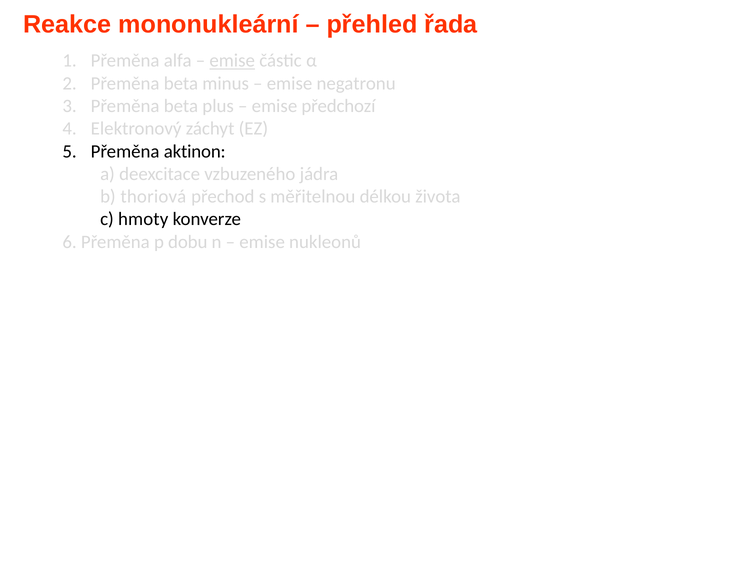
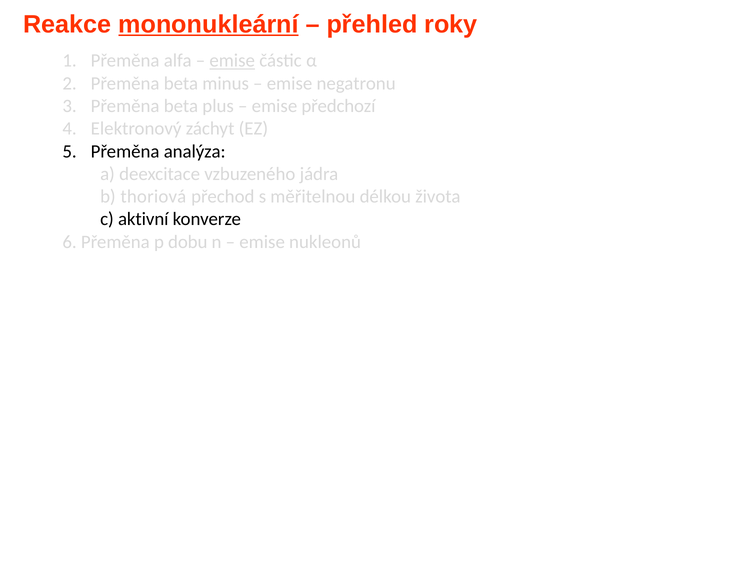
mononukleární underline: none -> present (209, 25)
řada: řada -> roky (451, 25)
aktinon: aktinon -> analýza (195, 151)
hmoty: hmoty -> aktivní (143, 219)
